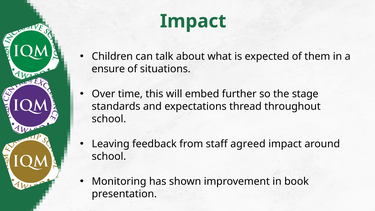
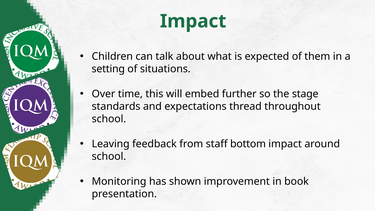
ensure: ensure -> setting (108, 69)
agreed: agreed -> bottom (248, 144)
